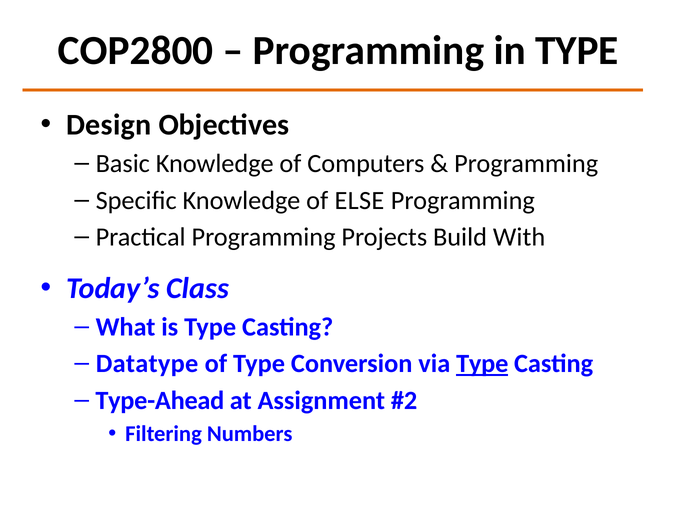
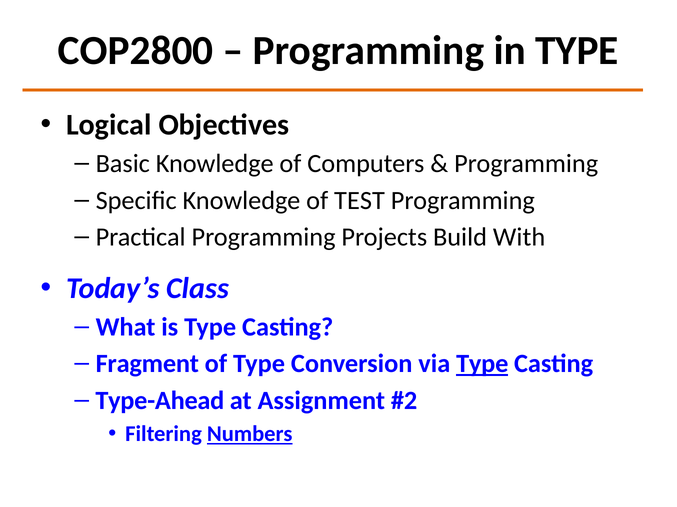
Design: Design -> Logical (109, 125)
ELSE: ELSE -> TEST (360, 201)
Datatype: Datatype -> Fragment (147, 364)
Numbers underline: none -> present (250, 435)
